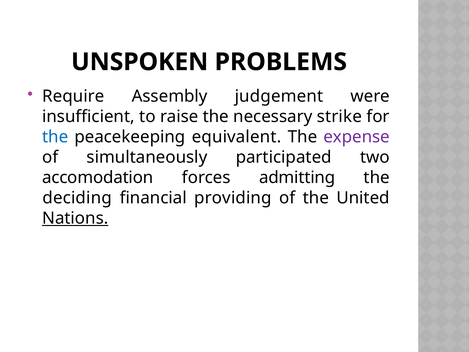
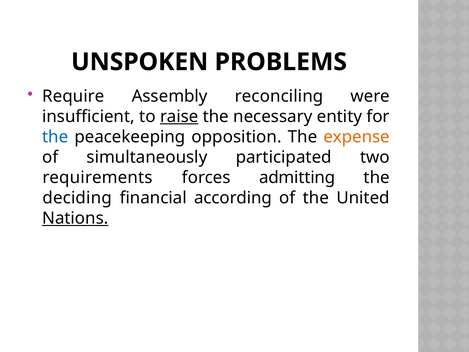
judgement: judgement -> reconciling (279, 96)
raise underline: none -> present (179, 117)
strike: strike -> entity (339, 117)
equivalent: equivalent -> opposition (237, 137)
expense colour: purple -> orange (357, 137)
accomodation: accomodation -> requirements (98, 177)
providing: providing -> according (233, 198)
